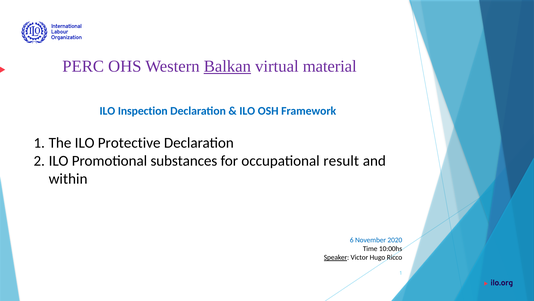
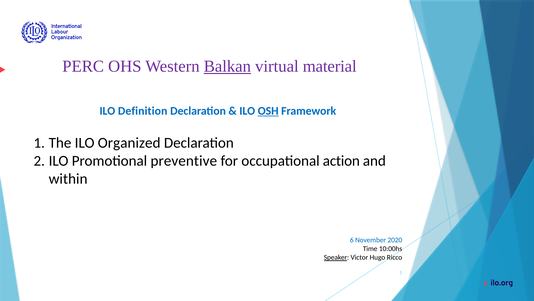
Inspection: Inspection -> Definition (143, 111)
OSH underline: none -> present (268, 111)
Protective: Protective -> Organized (129, 142)
substances: substances -> preventive (184, 160)
result: result -> action (341, 160)
